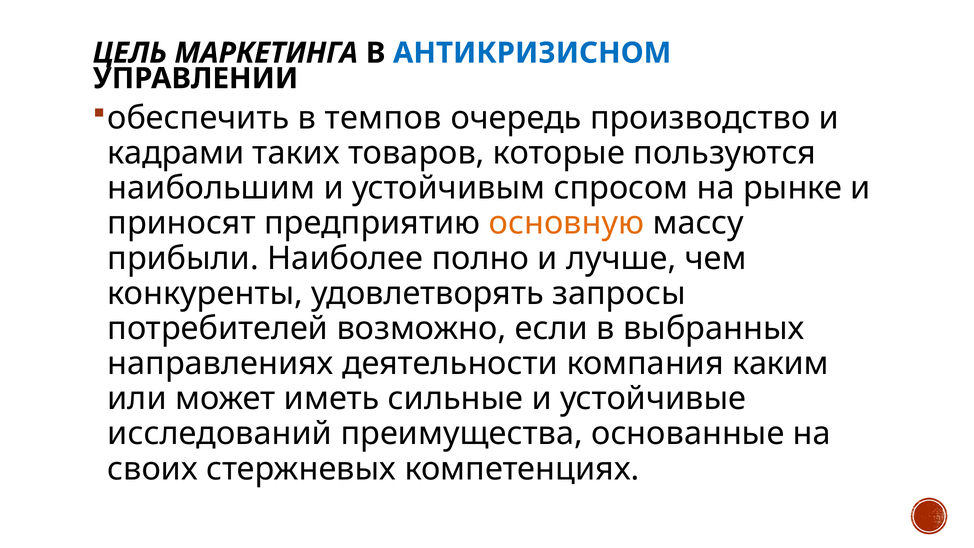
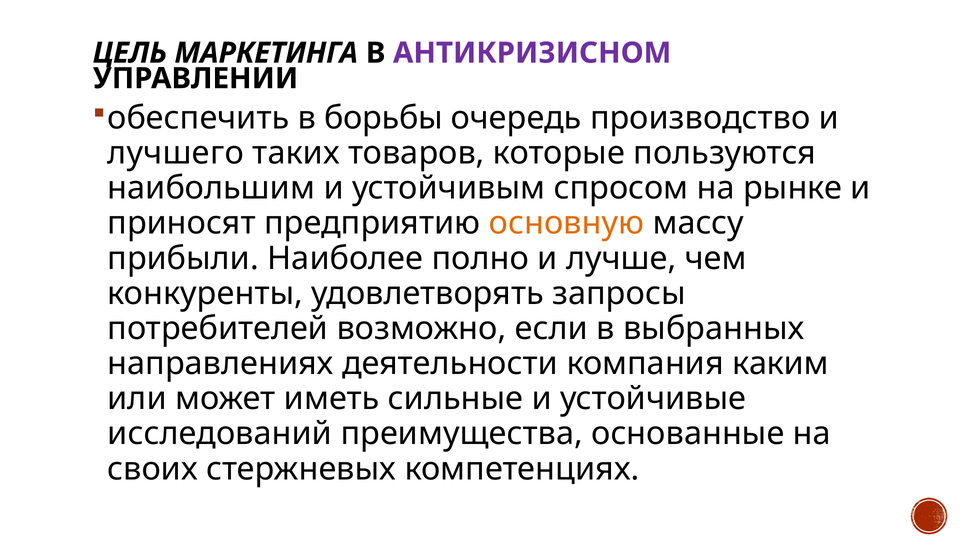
АНТИКРИЗИСНОМ colour: blue -> purple (532, 53)
темпов: темпов -> борьбы (384, 118)
кадрами: кадрами -> лучшего (176, 153)
